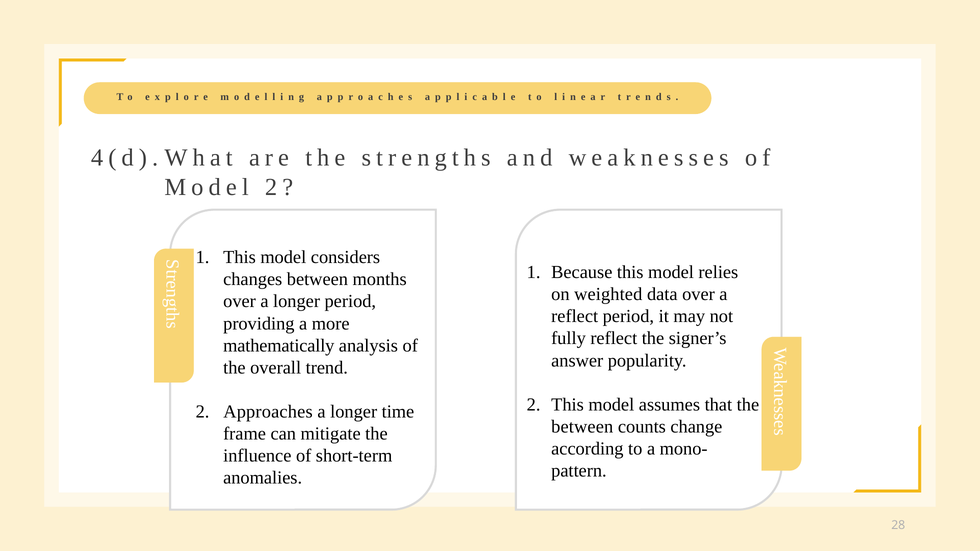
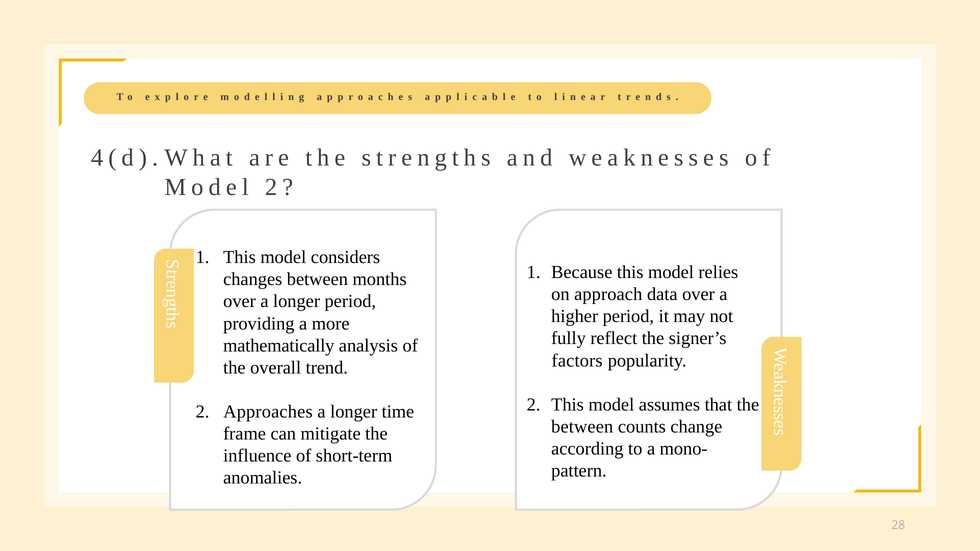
weighted: weighted -> approach (608, 294)
reflect: reflect -> higher (575, 317)
answer: answer -> factors (577, 361)
